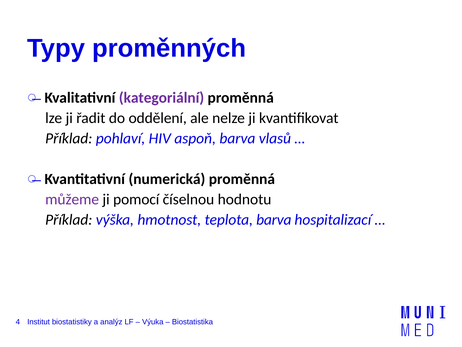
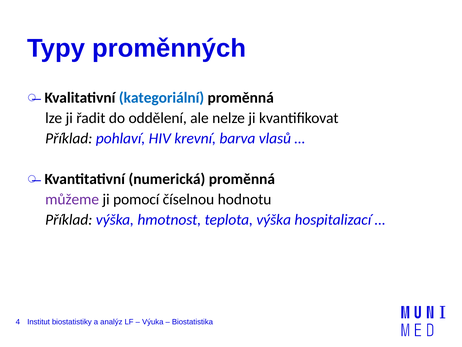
kategoriální colour: purple -> blue (161, 98)
aspoň: aspoň -> krevní (195, 138)
teplota barva: barva -> výška (274, 220)
